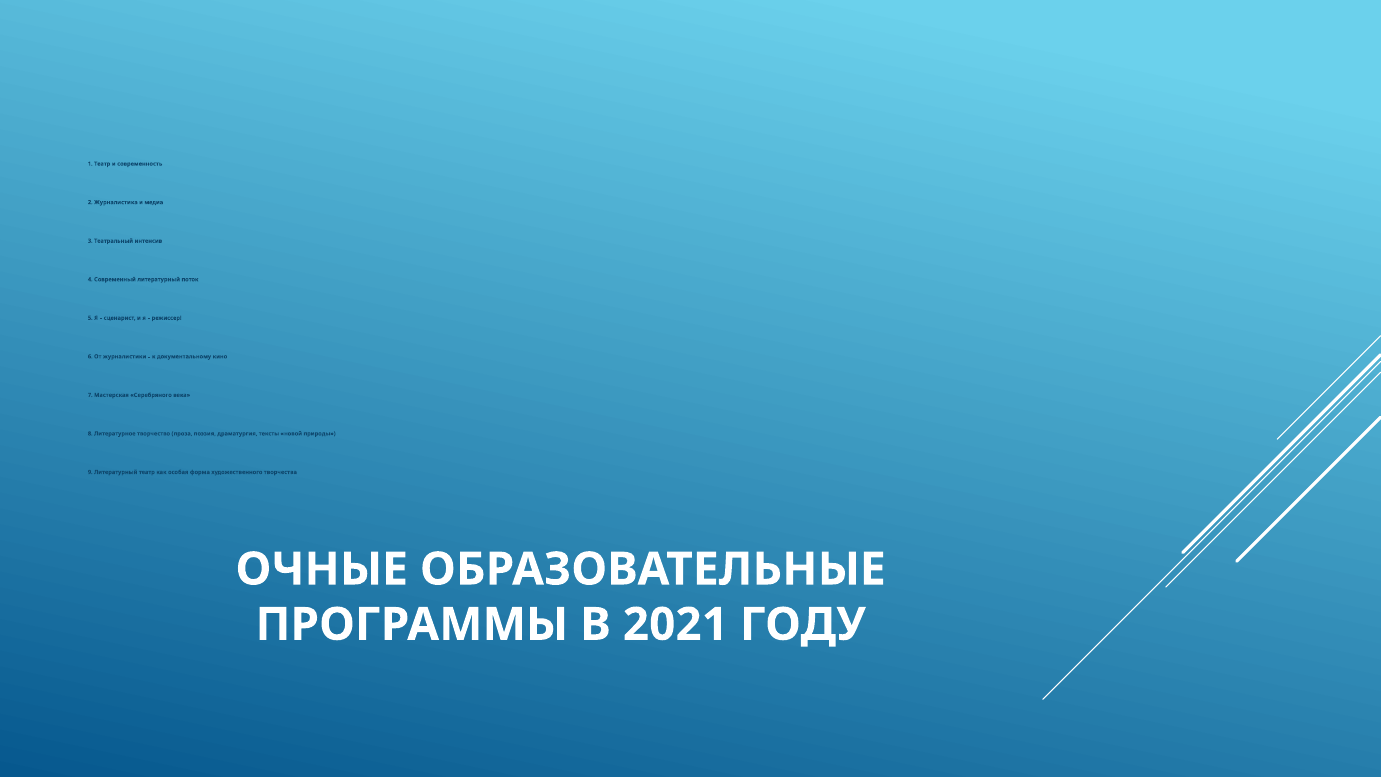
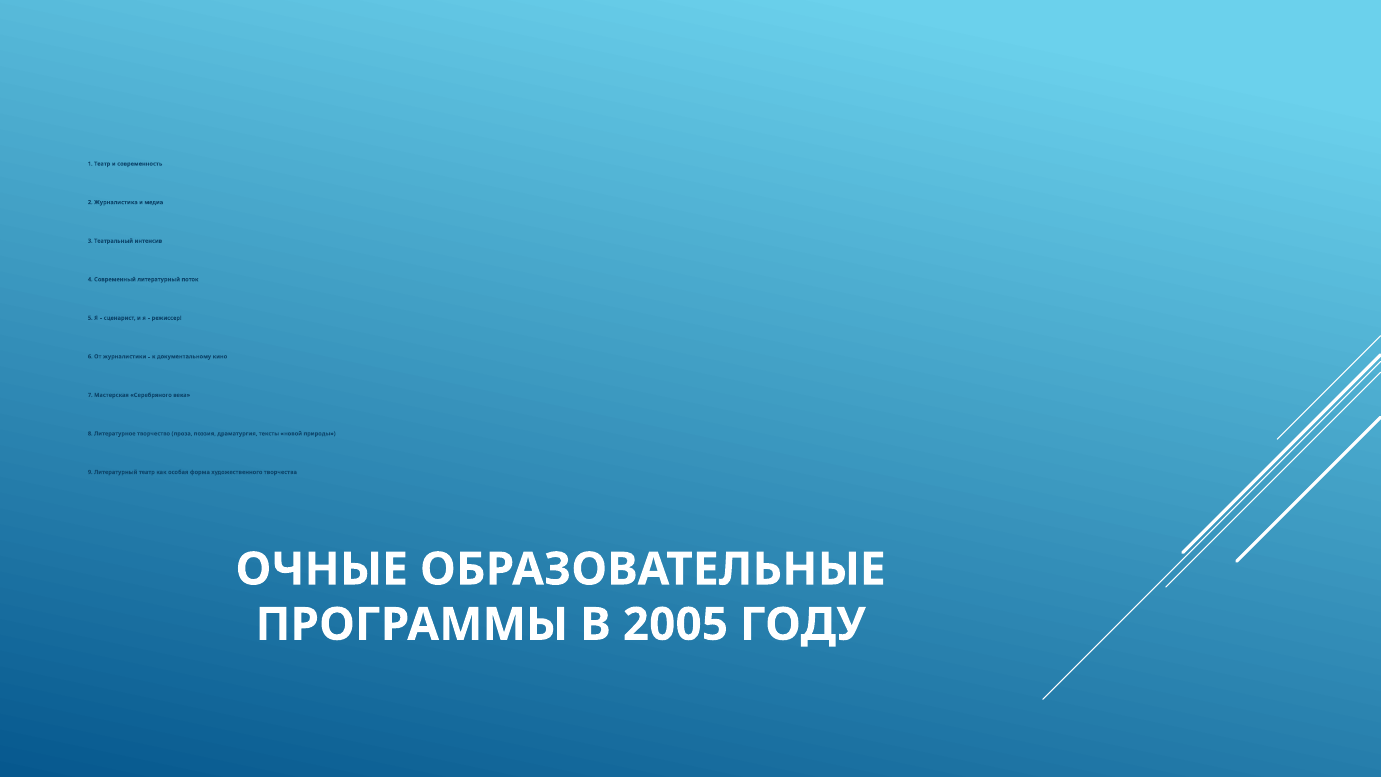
2021: 2021 -> 2005 (675, 624)
